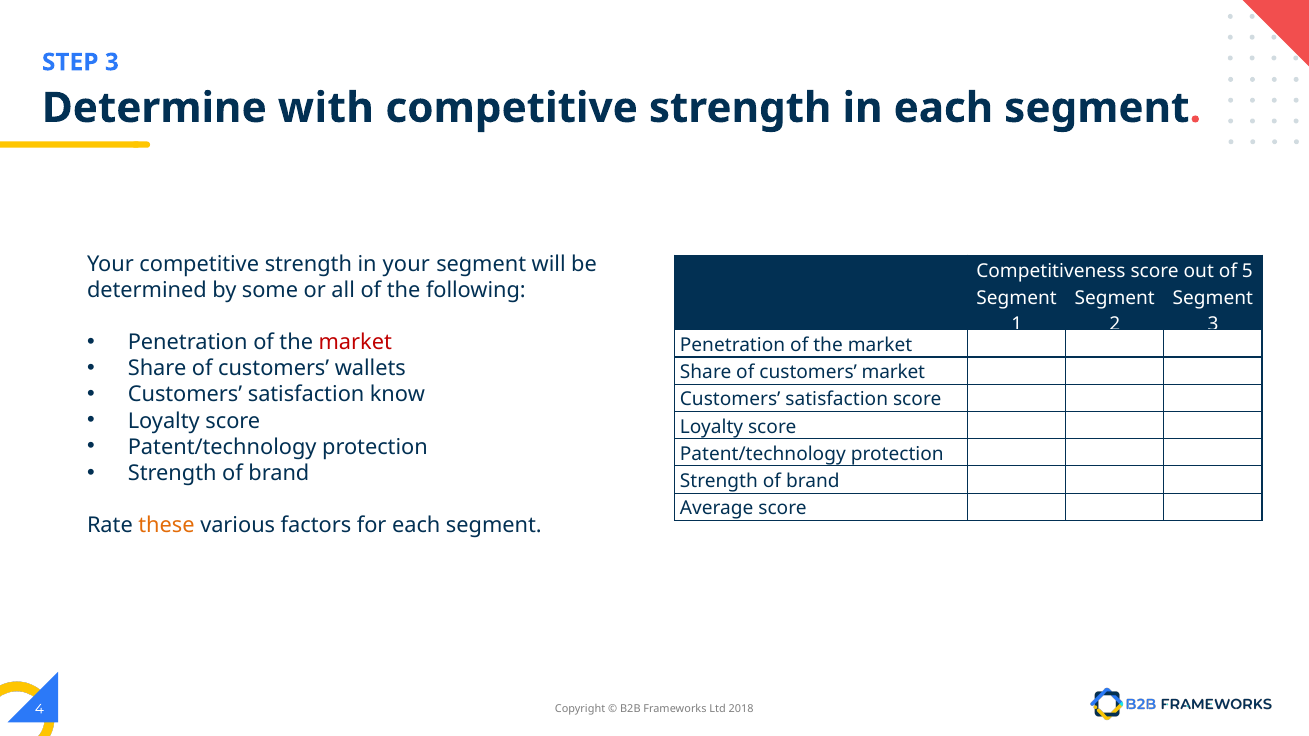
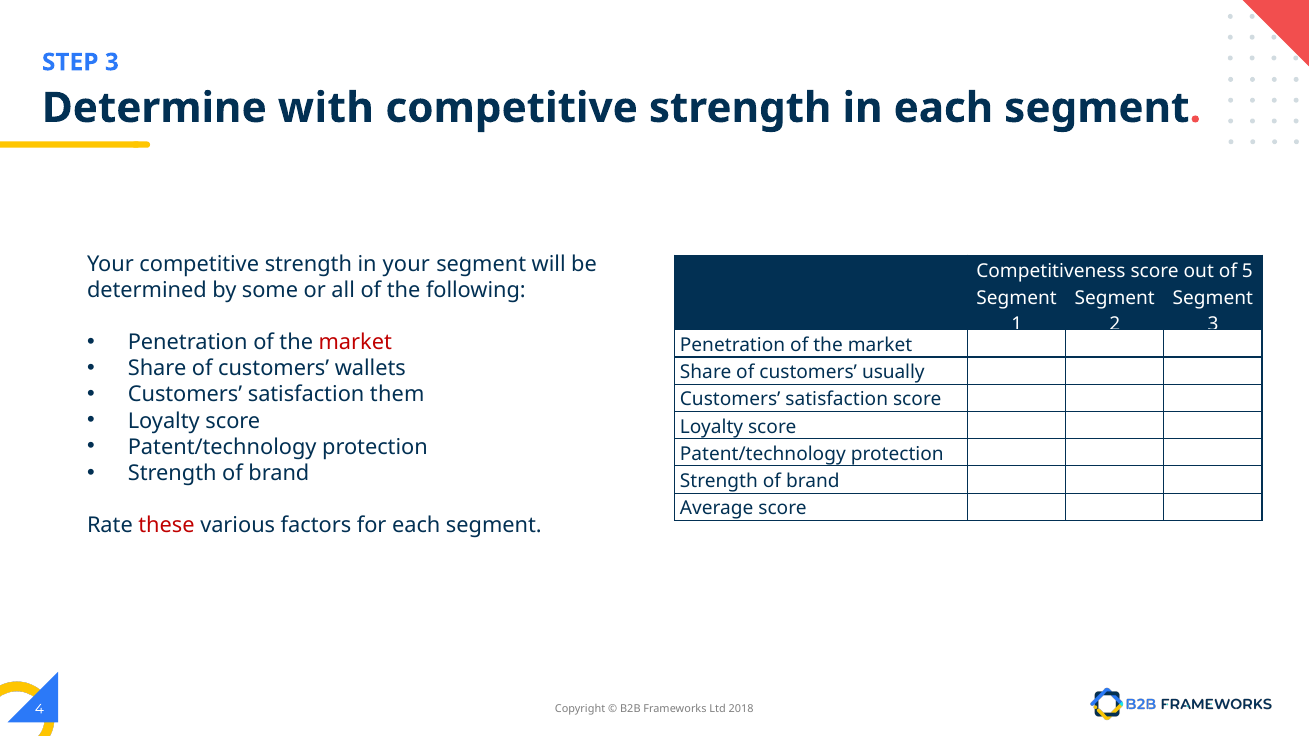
customers market: market -> usually (893, 373)
know: know -> them (397, 395)
these colour: orange -> red (166, 526)
